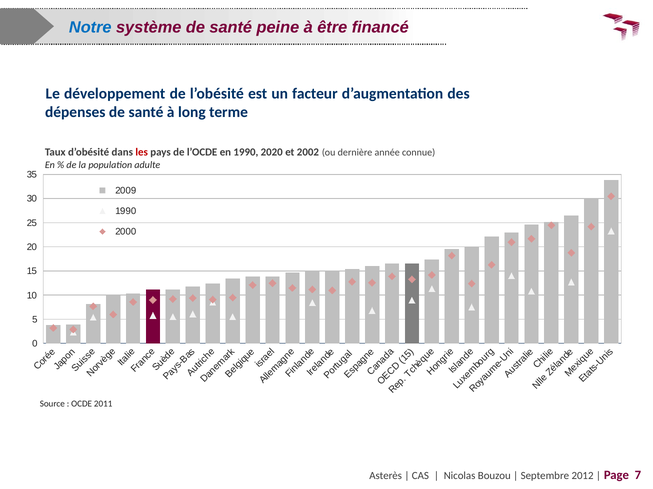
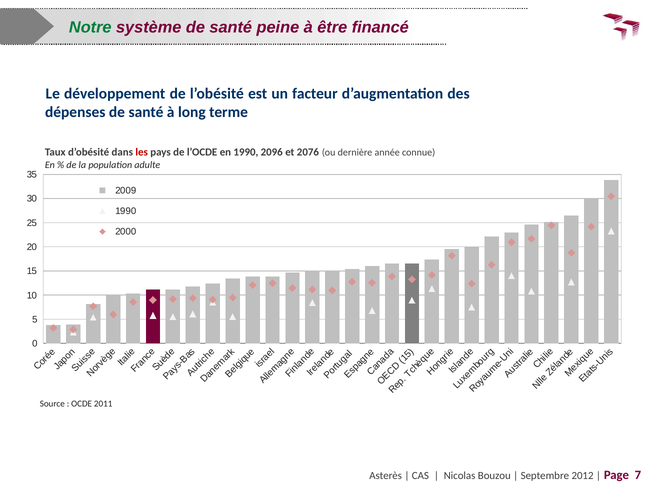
Notre colour: blue -> green (90, 27)
2020: 2020 -> 2096 (272, 153)
2002: 2002 -> 2076 (308, 153)
